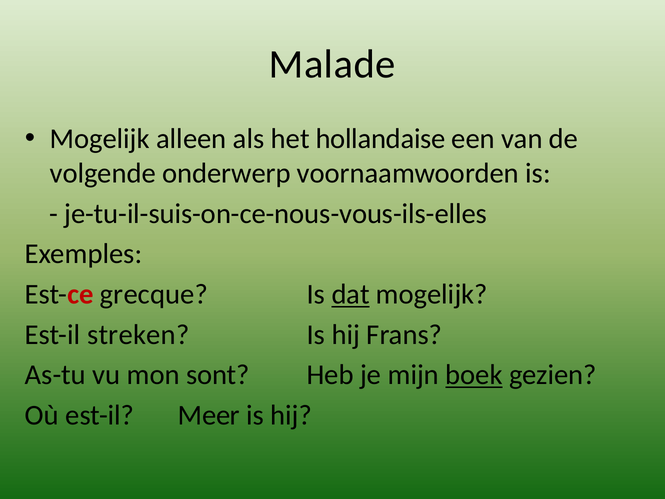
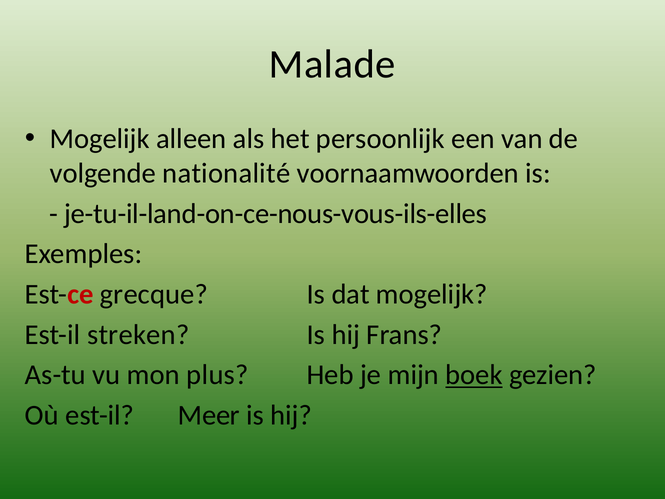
hollandaise: hollandaise -> persoonlijk (380, 139)
onderwerp: onderwerp -> nationalité (226, 173)
je-tu-il-suis-on-ce-nous-vous-ils-elles: je-tu-il-suis-on-ce-nous-vous-ils-elles -> je-tu-il-land-on-ce-nous-vous-ils-elles (276, 214)
dat underline: present -> none (351, 294)
sont: sont -> plus (218, 375)
